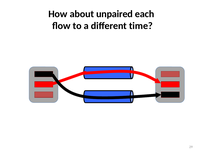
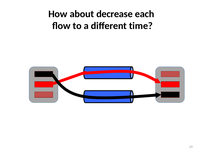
unpaired: unpaired -> decrease (115, 14)
